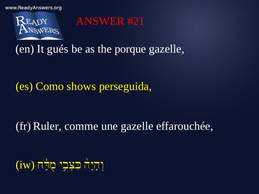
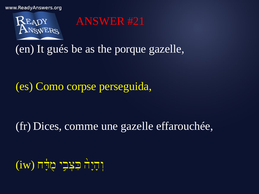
shows: shows -> corpse (82, 86)
Ruler: Ruler -> Dices (47, 126)
